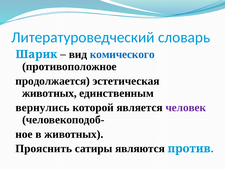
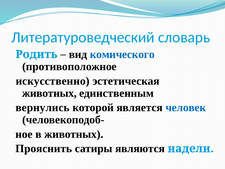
Шарик: Шарик -> Родить (36, 54)
продолжается: продолжается -> искусственно (53, 81)
человек colour: purple -> blue (186, 107)
против: против -> надели (191, 148)
